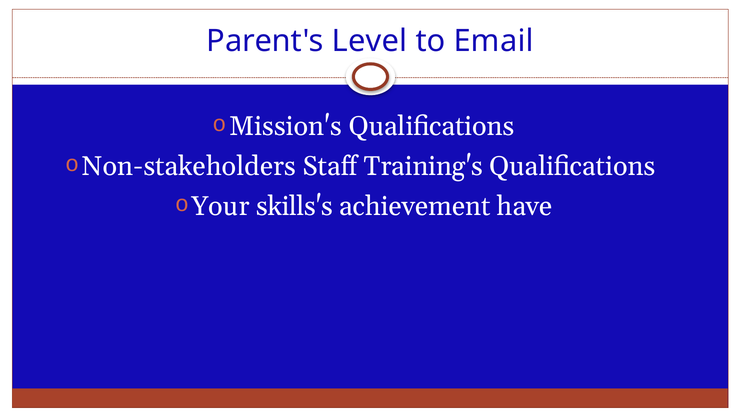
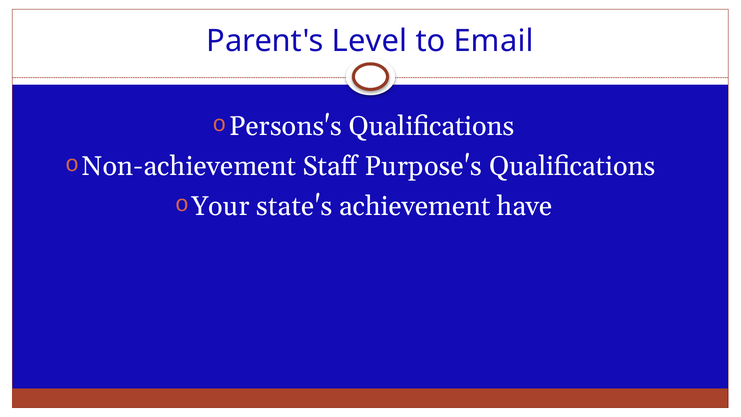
Mission's: Mission's -> Persons's (286, 126)
Non-stakeholders: Non-stakeholders -> Non-achievement (189, 166)
Training's: Training's -> Purpose's (423, 166)
skills's: skills's -> state's (294, 206)
